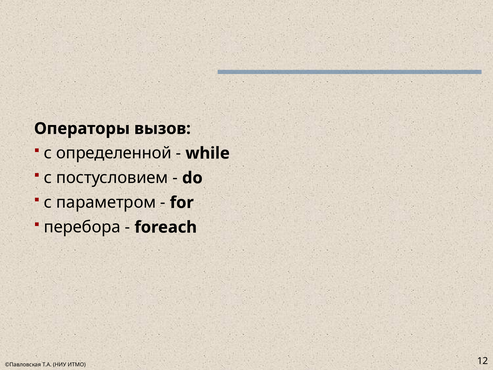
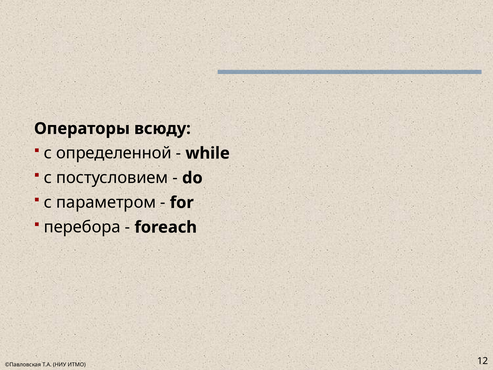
вызов: вызов -> всюду (162, 128)
